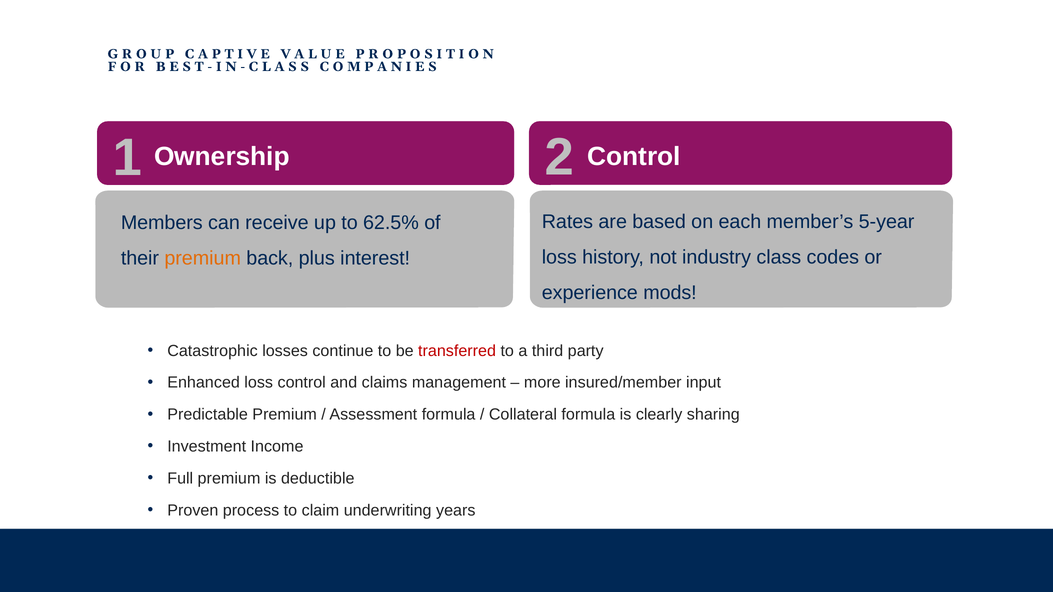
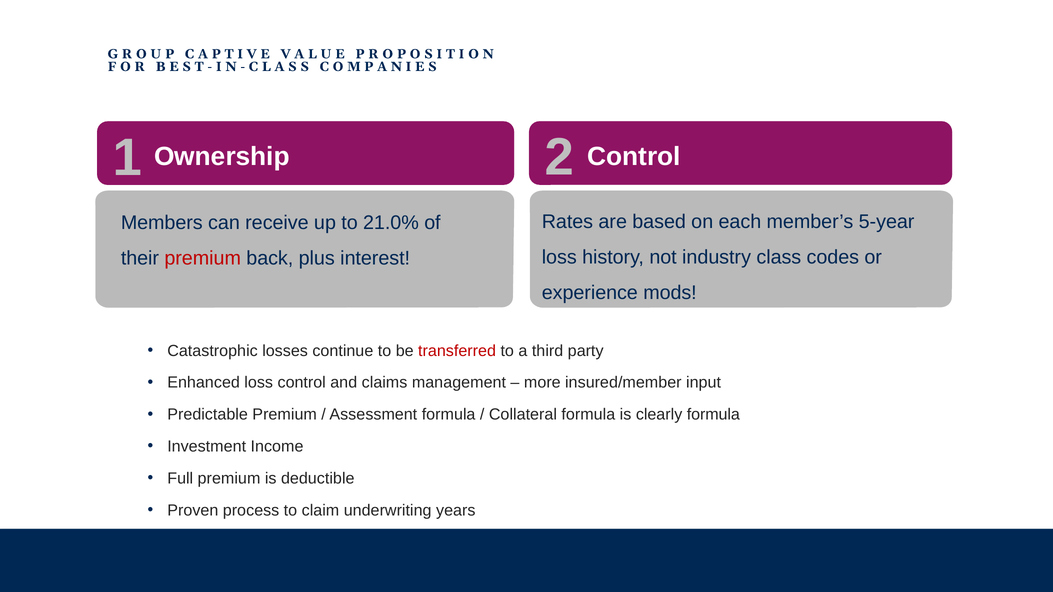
62.5%: 62.5% -> 21.0% (391, 223)
premium colour: orange -> red (203, 258)
clearly sharing: sharing -> formula (713, 415)
